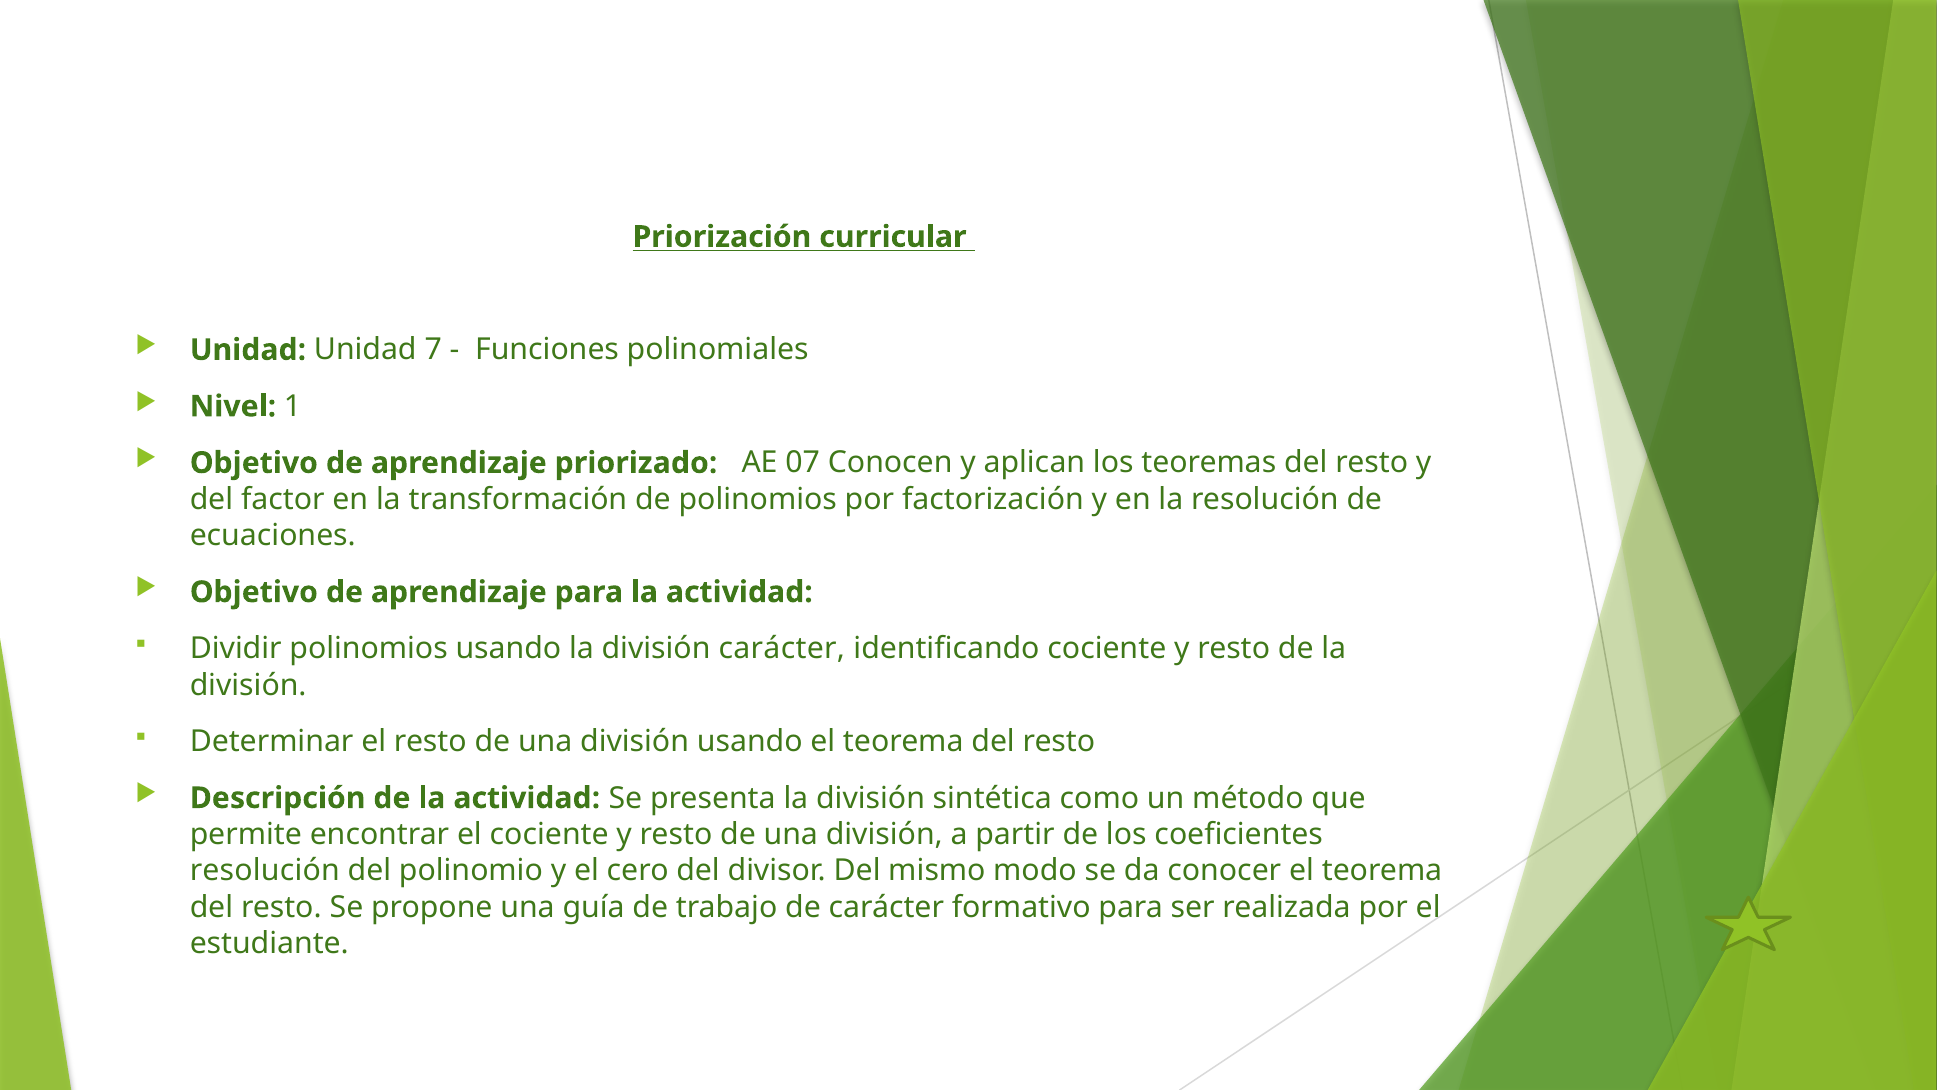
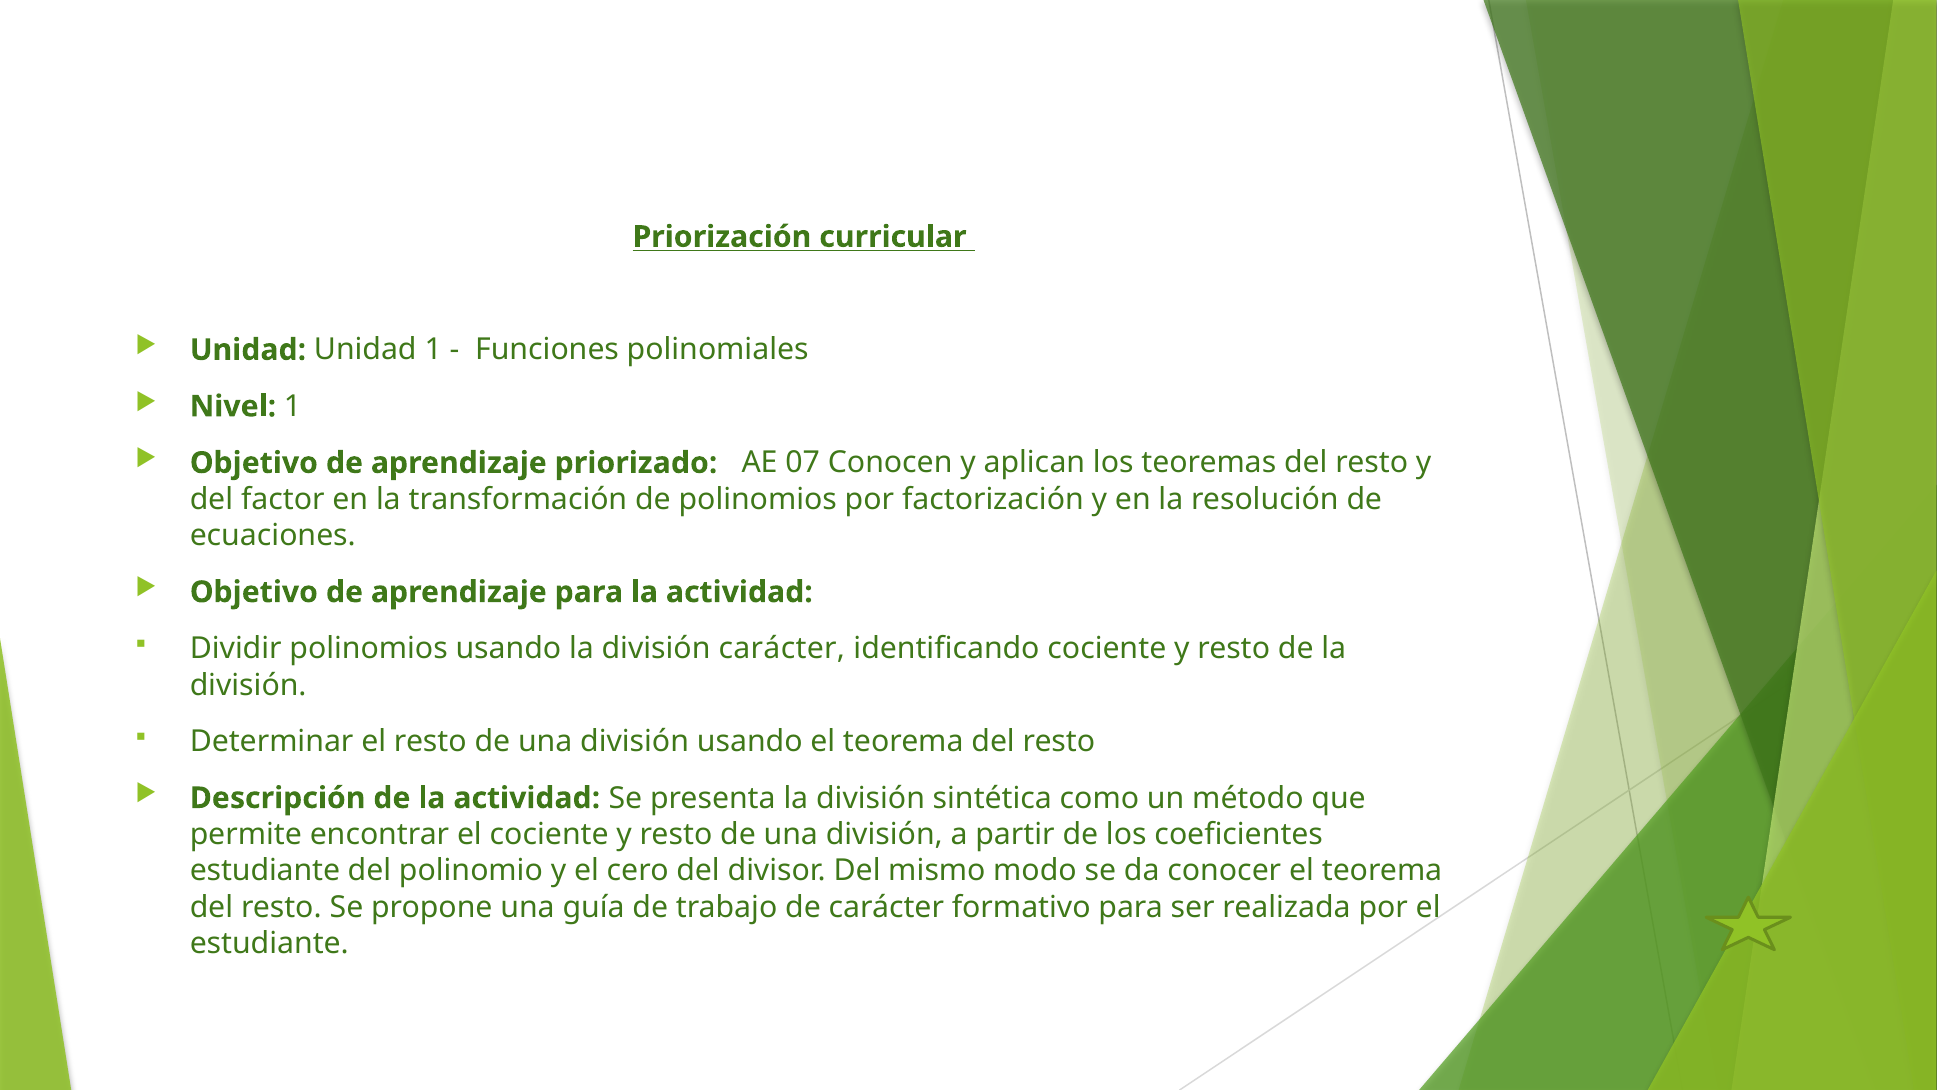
Unidad 7: 7 -> 1 (433, 350)
resolución: resolución -> estudiante (265, 870)
